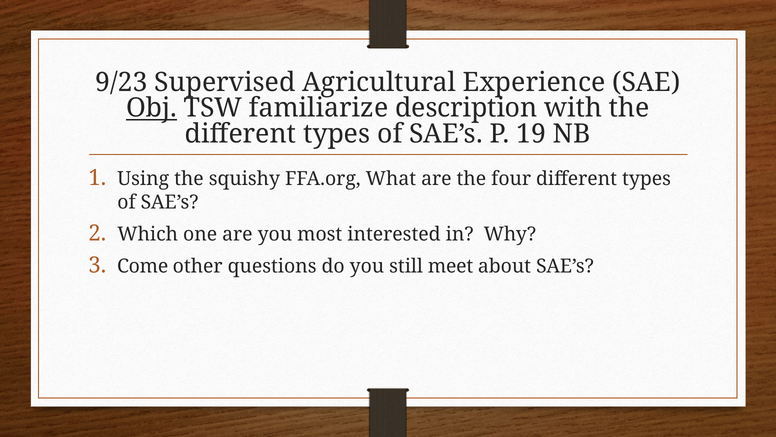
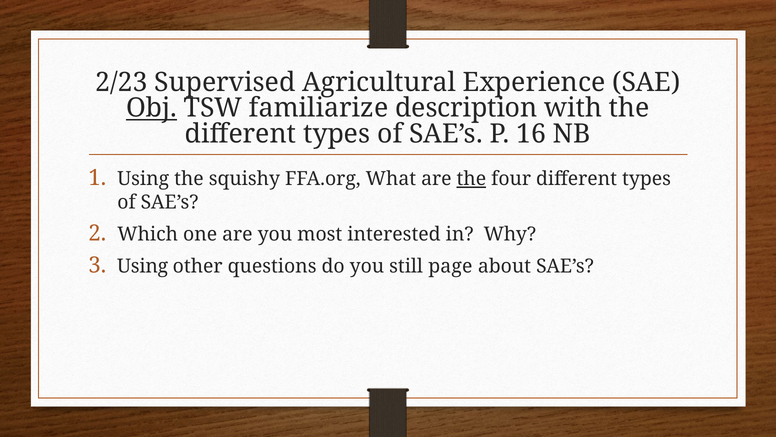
9/23: 9/23 -> 2/23 (121, 82)
19: 19 -> 16 (531, 134)
the underline: none -> present (471, 179)
Come: Come -> Using (143, 266)
meet: meet -> page (450, 266)
